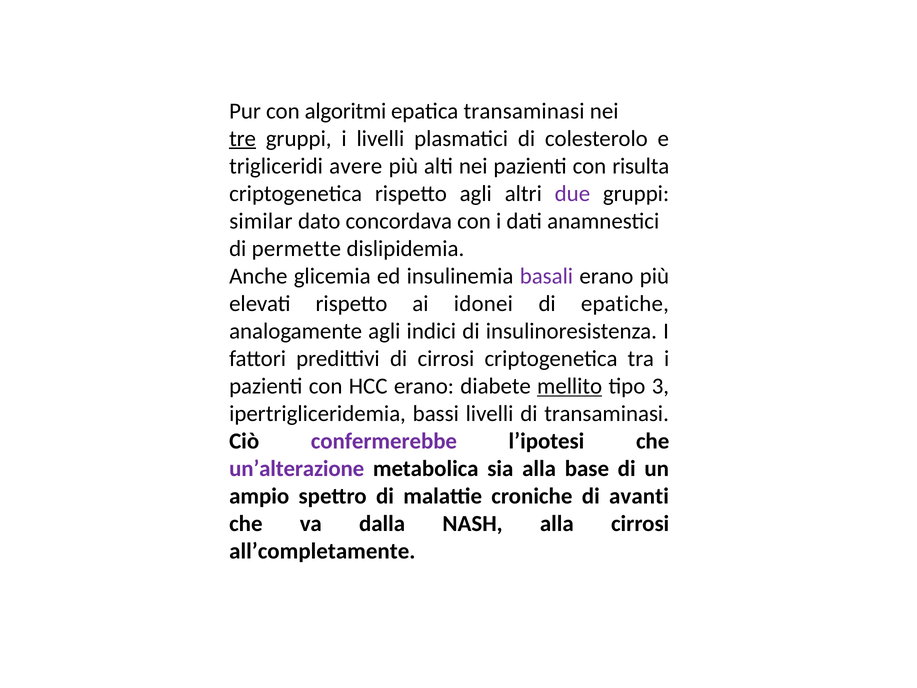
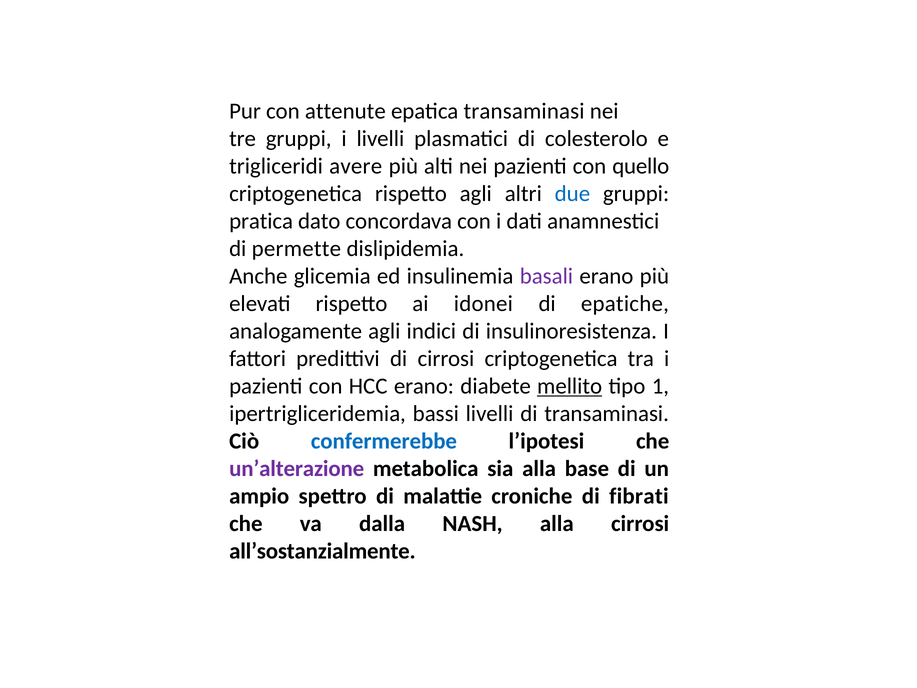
algoritmi: algoritmi -> attenute (345, 111)
tre underline: present -> none (243, 138)
risulta: risulta -> quello (641, 166)
due colour: purple -> blue (572, 193)
similar: similar -> pratica (261, 221)
3: 3 -> 1 (660, 386)
confermerebbe colour: purple -> blue (384, 441)
avanti: avanti -> fibrati (639, 496)
all’completamente: all’completamente -> all’sostanzialmente (322, 551)
